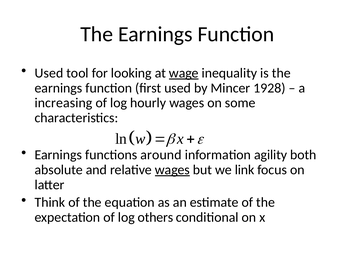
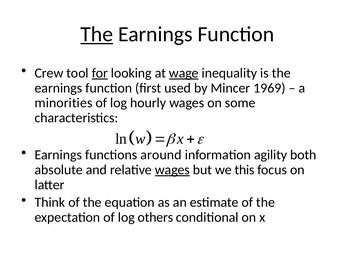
The underline: none -> present (97, 34)
Used: Used -> Crew (49, 73)
for underline: none -> present (100, 73)
1928: 1928 -> 1969 (269, 88)
increasing: increasing -> minorities (64, 103)
link: link -> this (245, 170)
